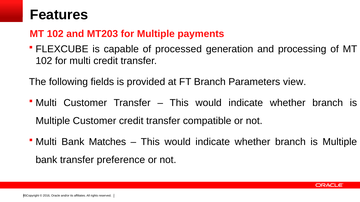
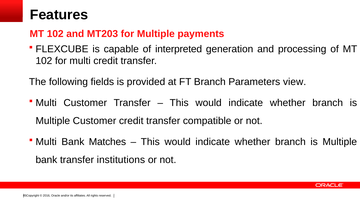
processed: processed -> interpreted (179, 49)
preference: preference -> institutions (121, 160)
